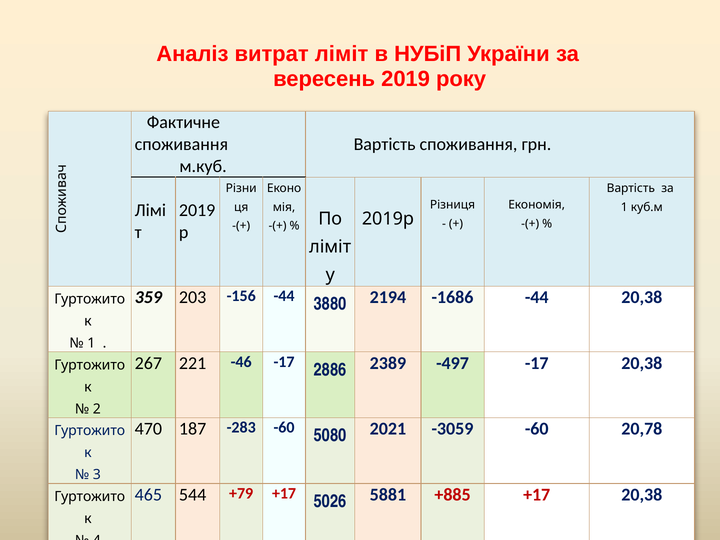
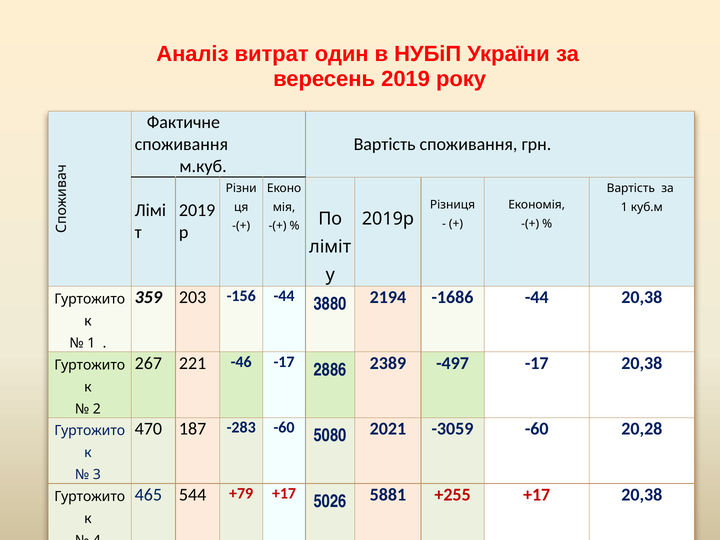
витрат ліміт: ліміт -> один (342, 54)
20,78: 20,78 -> 20,28 (642, 429)
+885: +885 -> +255 (453, 495)
